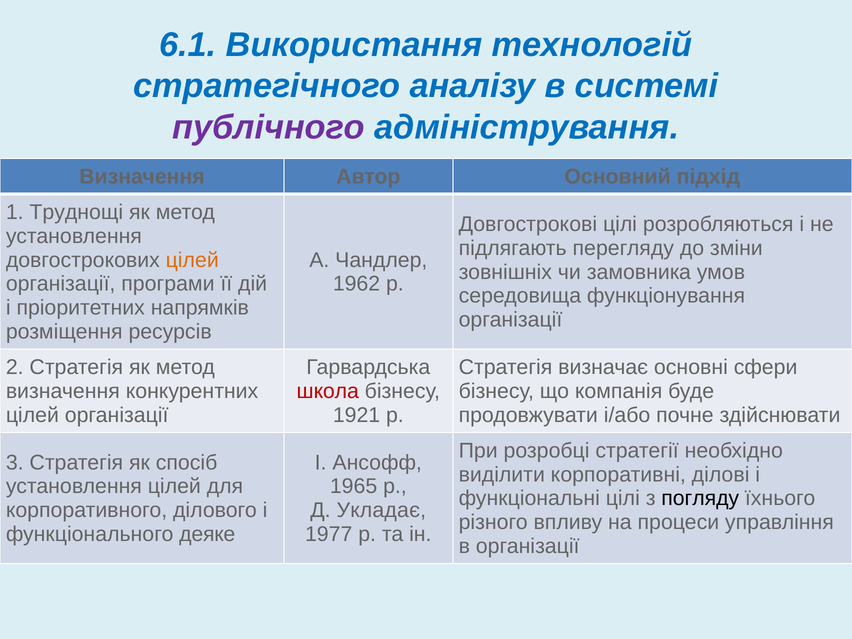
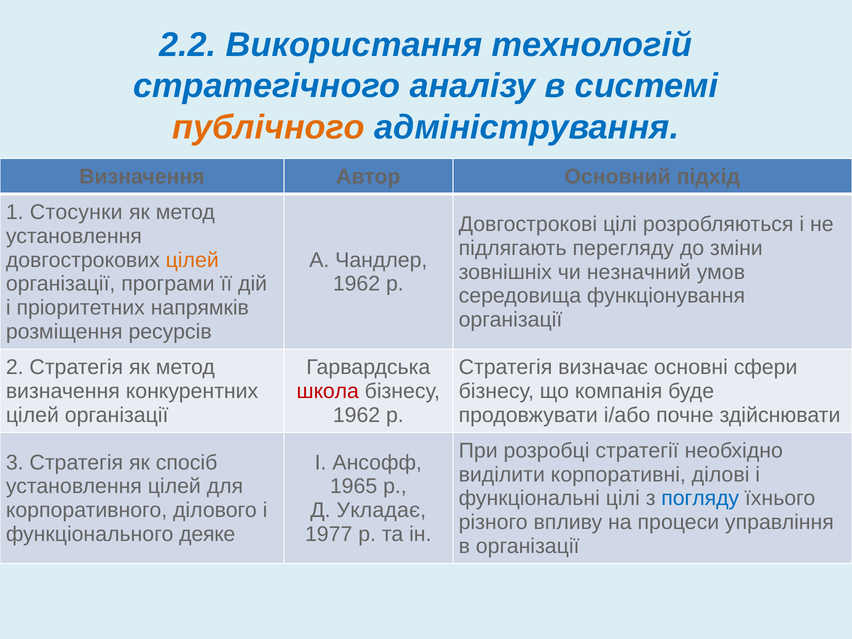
6.1: 6.1 -> 2.2 (188, 45)
публічного colour: purple -> orange (269, 127)
Труднощі: Труднощі -> Стосунки (76, 212)
замовника: замовника -> незначний (639, 272)
1921: 1921 -> 1962 (357, 415)
погляду colour: black -> blue (700, 498)
